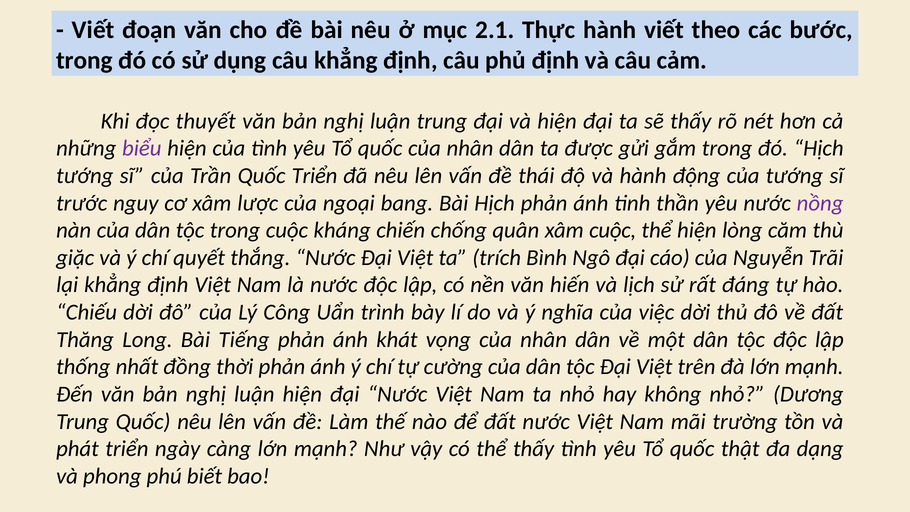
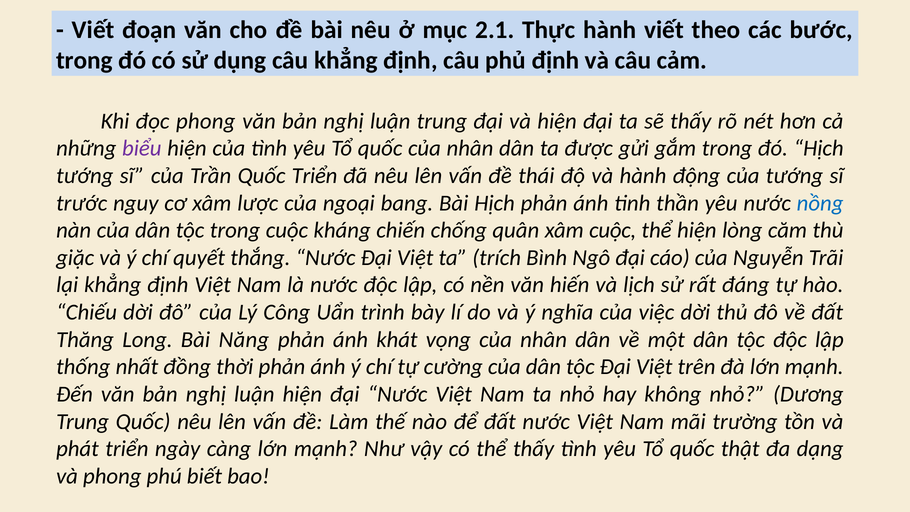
đọc thuyết: thuyết -> phong (206, 121)
nồng colour: purple -> blue (820, 203)
Tiếng: Tiếng -> Năng (244, 340)
